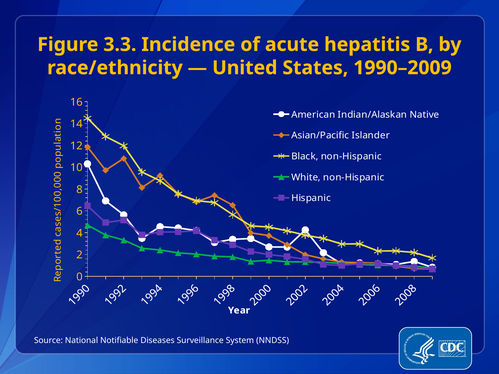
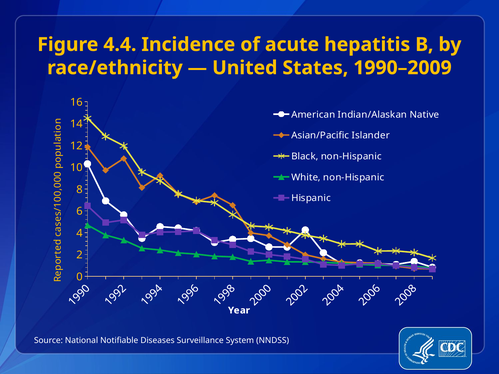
3.3: 3.3 -> 4.4 (120, 45)
